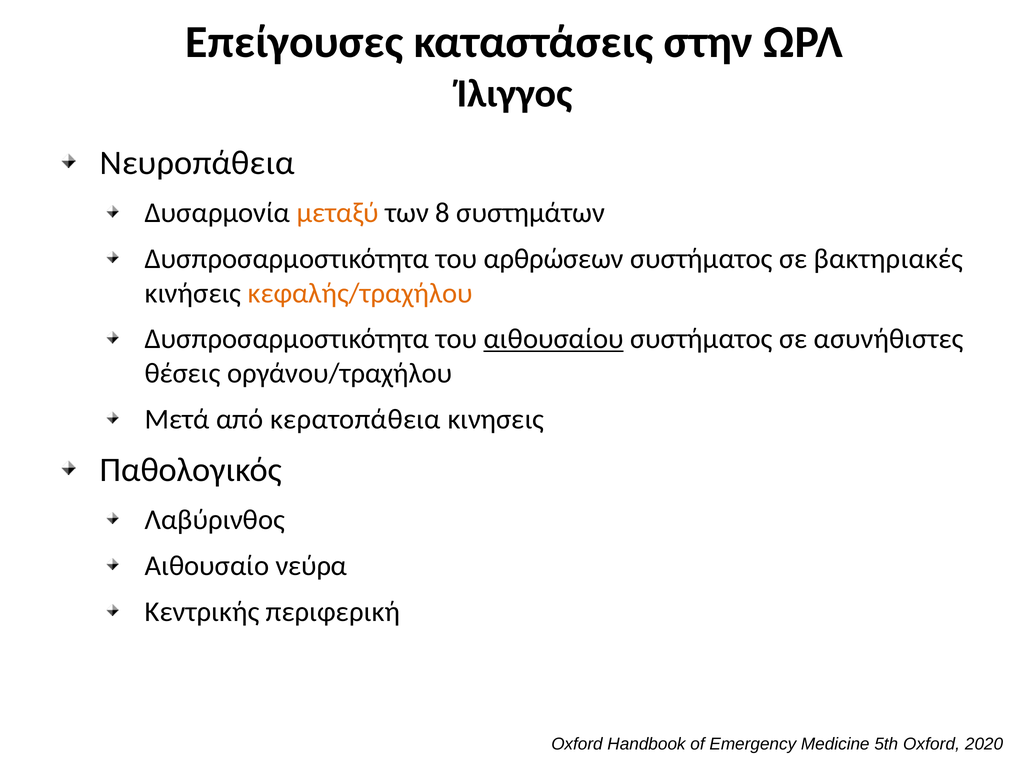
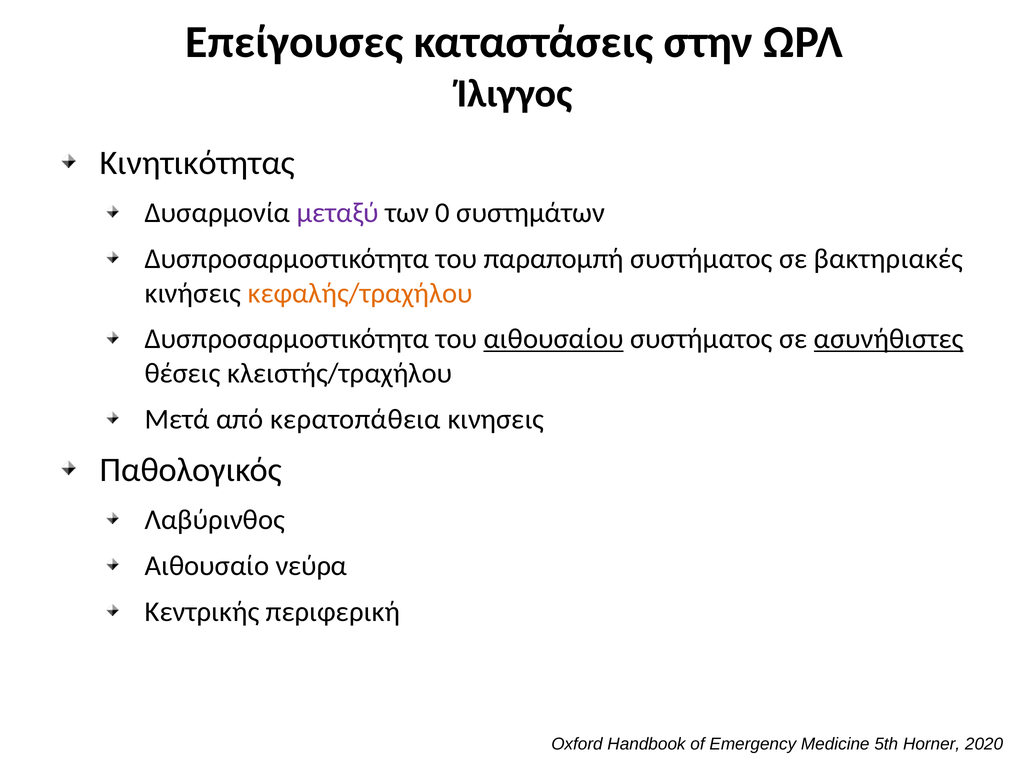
Νευροπάθεια: Νευροπάθεια -> Κινητικότητας (197, 163)
μεταξύ colour: orange -> purple (338, 213)
8: 8 -> 0 (443, 213)
αρθρώσεων: αρθρώσεων -> παραπομπή (554, 259)
ασυνήθιστες underline: none -> present (889, 339)
οργάνου/τραχήλου: οργάνου/τραχήλου -> κλειστής/τραχήλου (340, 374)
5th Oxford: Oxford -> Horner (932, 745)
